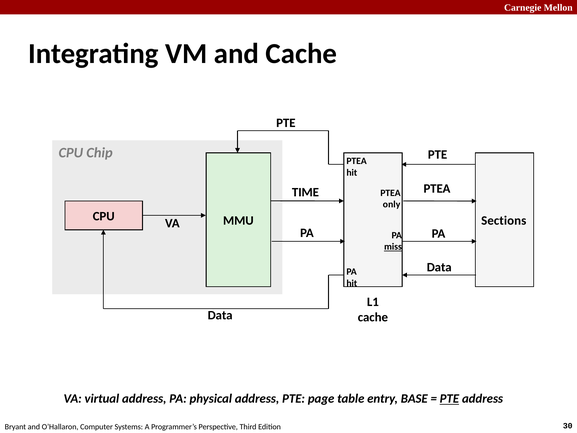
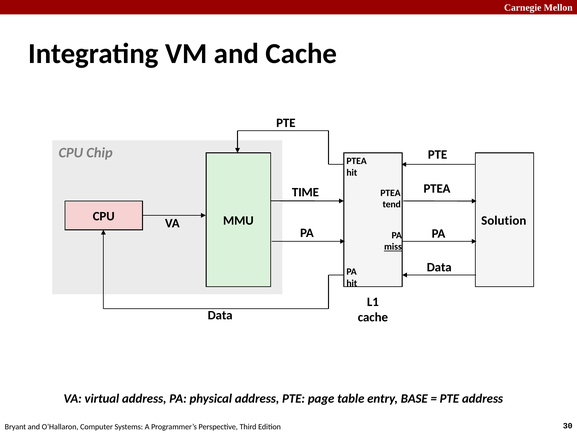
only: only -> tend (392, 204)
Sections: Sections -> Solution (504, 221)
PTE underline: present -> none (449, 399)
